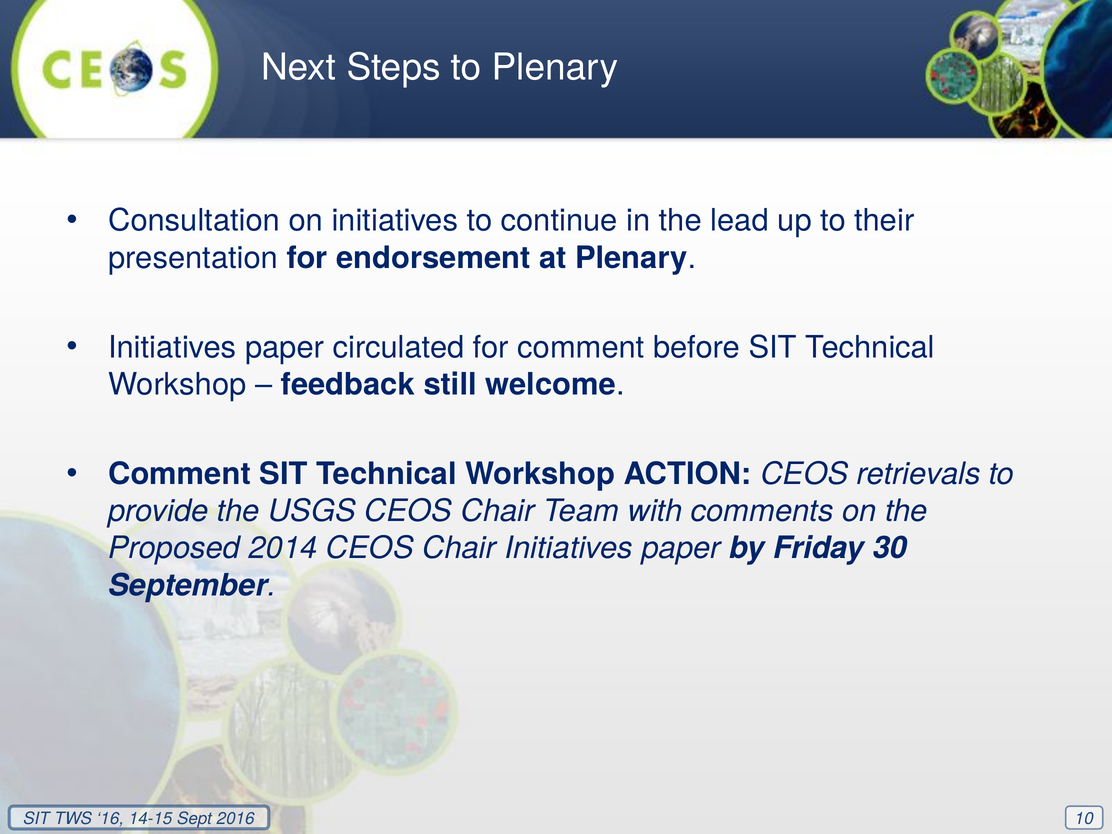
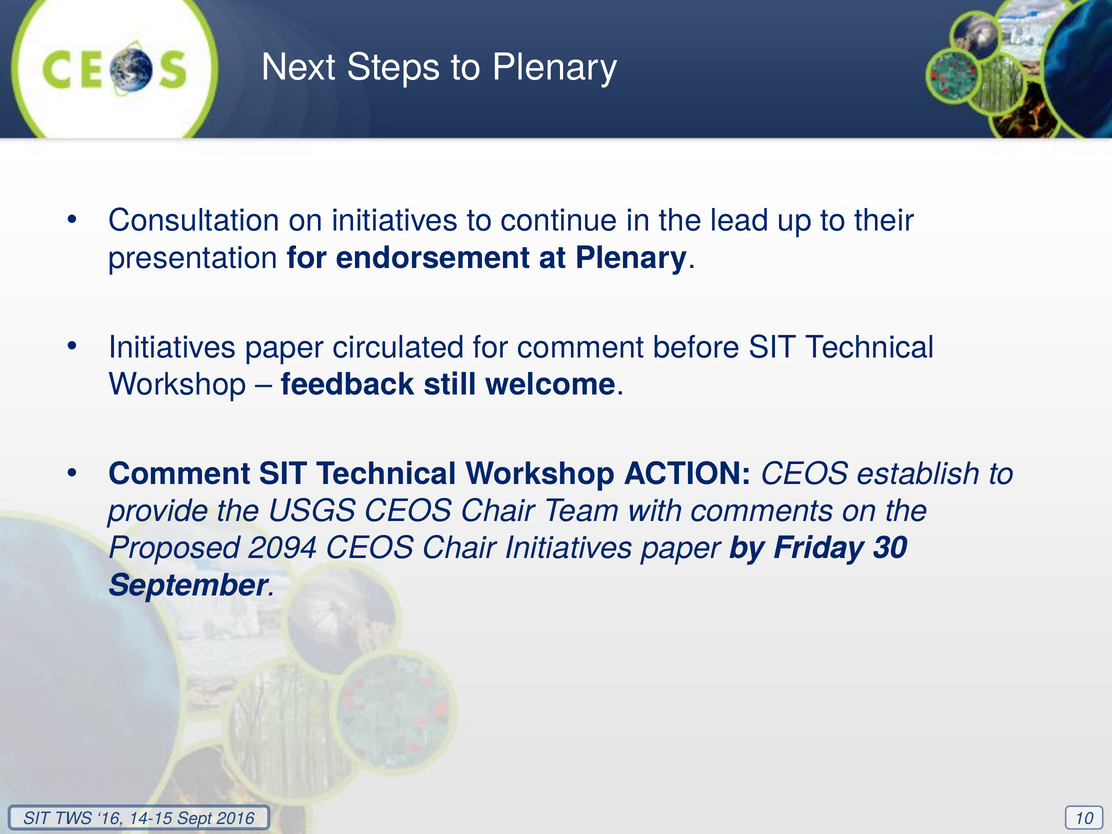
retrievals: retrievals -> establish (918, 474)
2014: 2014 -> 2094 (283, 548)
